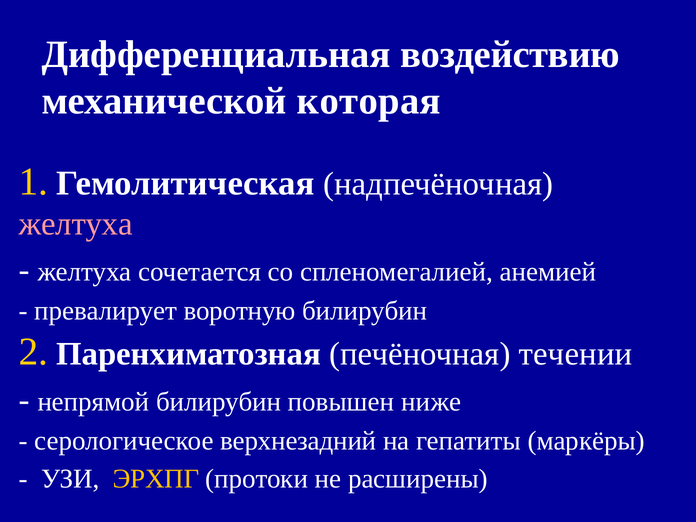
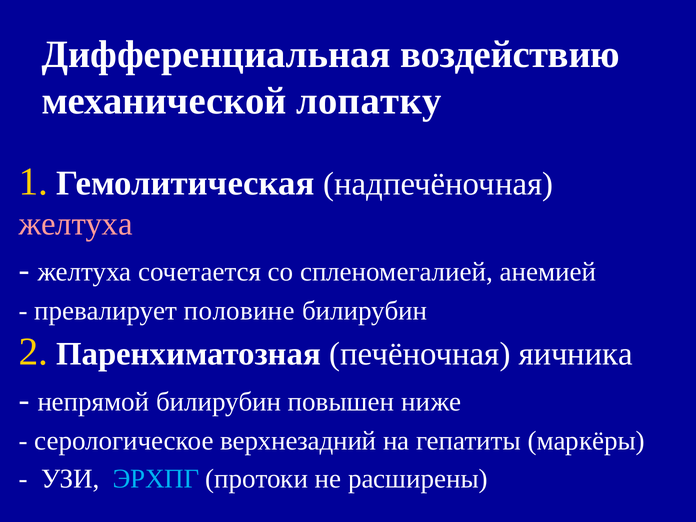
которая: которая -> лопатку (369, 101)
воротную: воротную -> половине (239, 311)
течении: течении -> яичника (576, 354)
ЭРХПГ colour: yellow -> light blue (156, 479)
